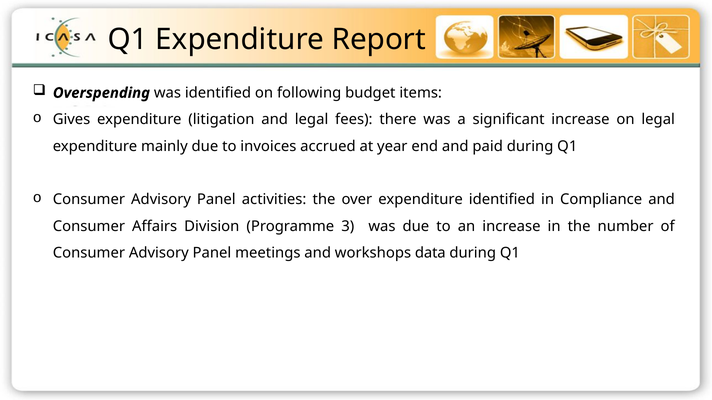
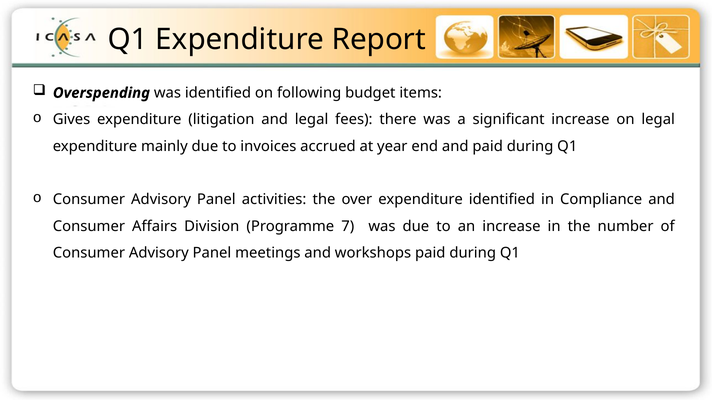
3: 3 -> 7 (348, 227)
workshops data: data -> paid (430, 253)
